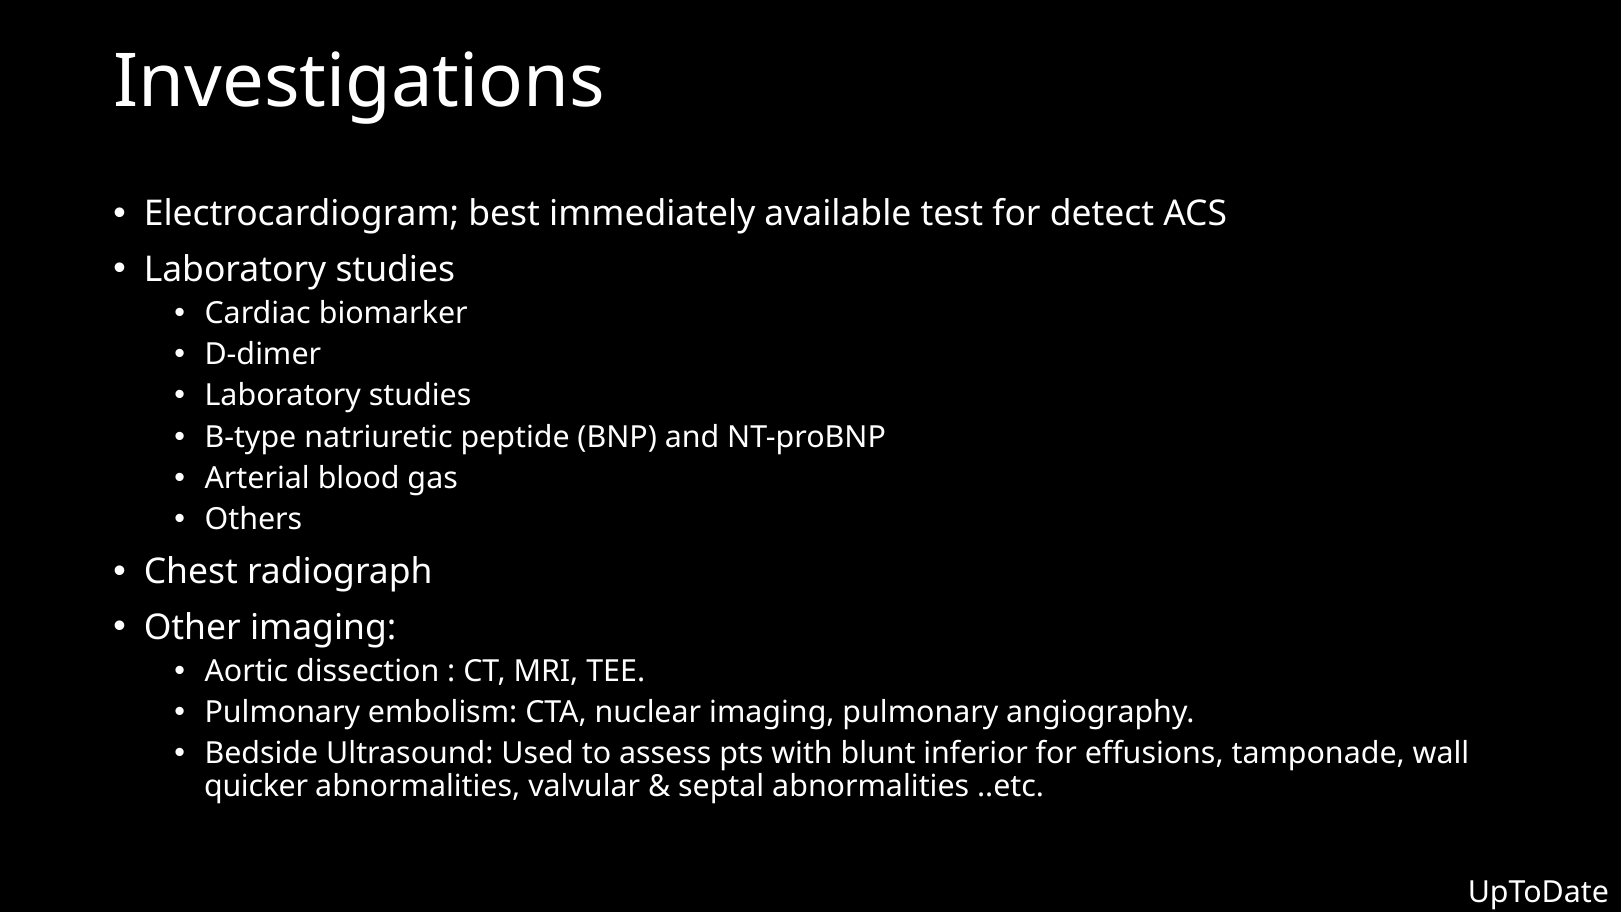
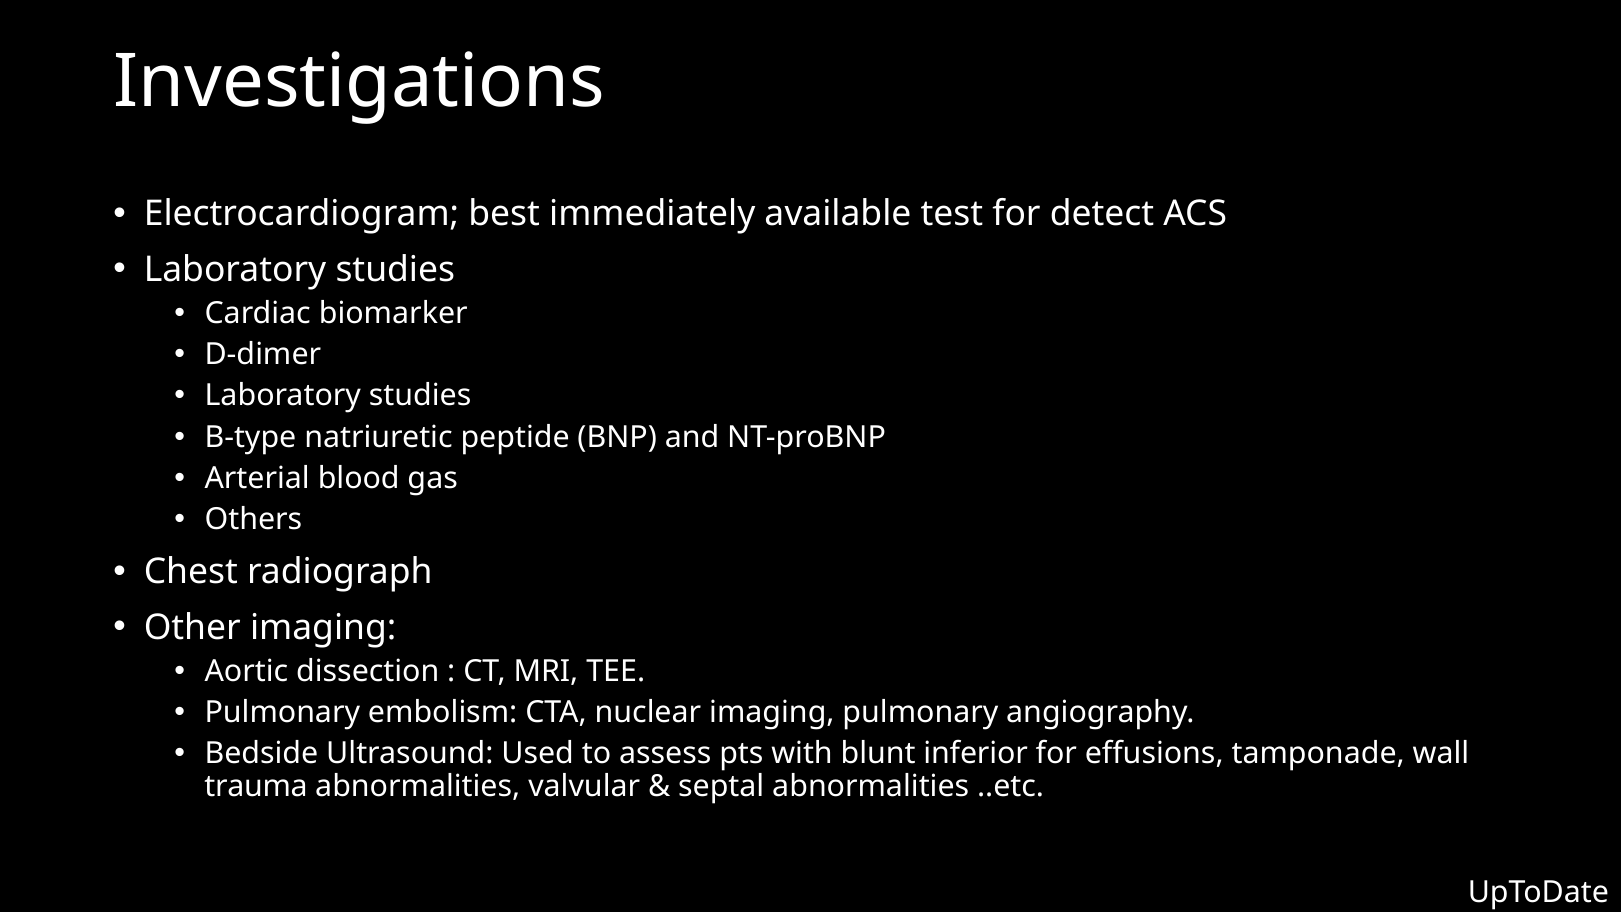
quicker: quicker -> trauma (256, 787)
